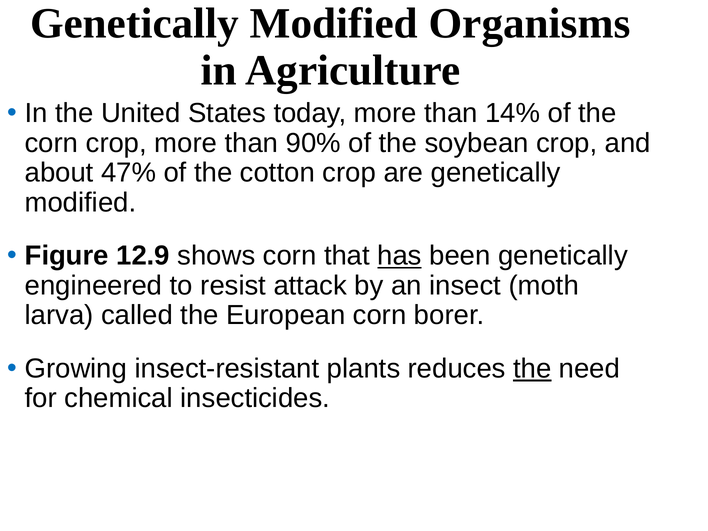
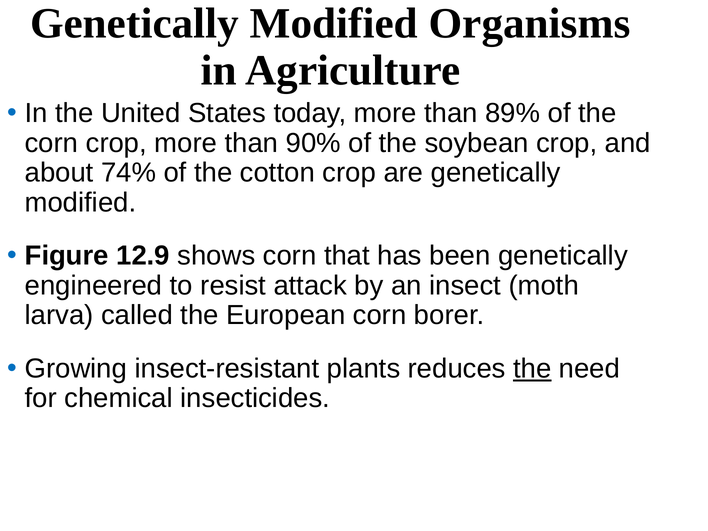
14%: 14% -> 89% (513, 113)
47%: 47% -> 74% (129, 173)
has underline: present -> none (400, 256)
